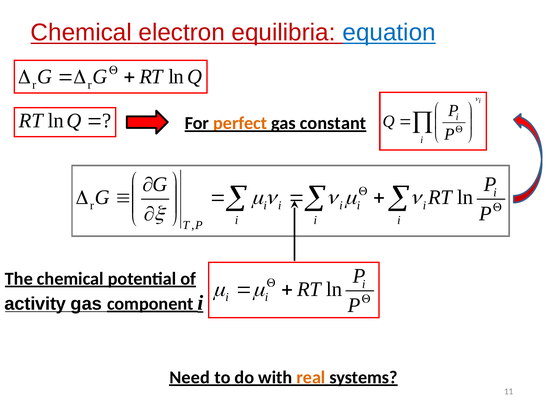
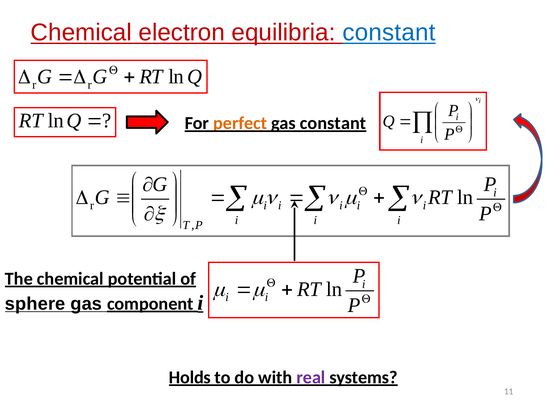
equilibria equation: equation -> constant (389, 33)
activity: activity -> sphere (35, 303)
Need: Need -> Holds (190, 377)
real colour: orange -> purple (311, 377)
